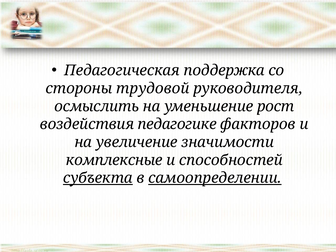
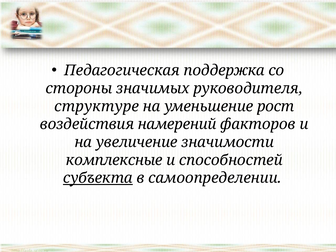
трудовой: трудовой -> значимых (153, 88)
осмыслить: осмыслить -> структуре (97, 106)
педагогике: педагогике -> намерений (177, 124)
самоопределении underline: present -> none (215, 178)
